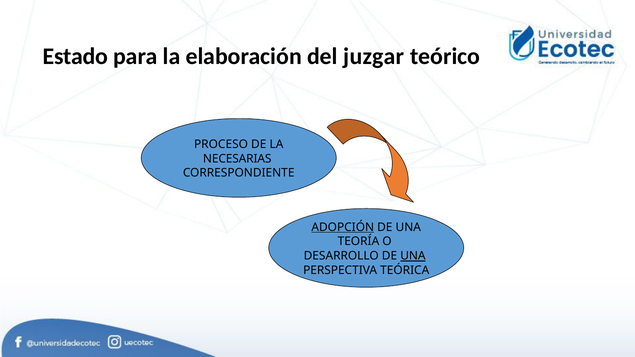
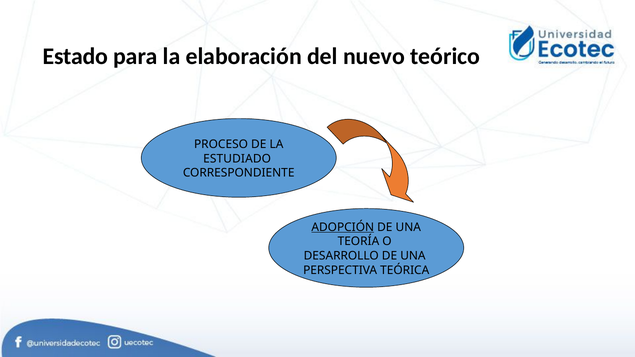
juzgar: juzgar -> nuevo (374, 56)
NECESARIAS: NECESARIAS -> ESTUDIADO (237, 159)
UNA underline: present -> none (413, 256)
